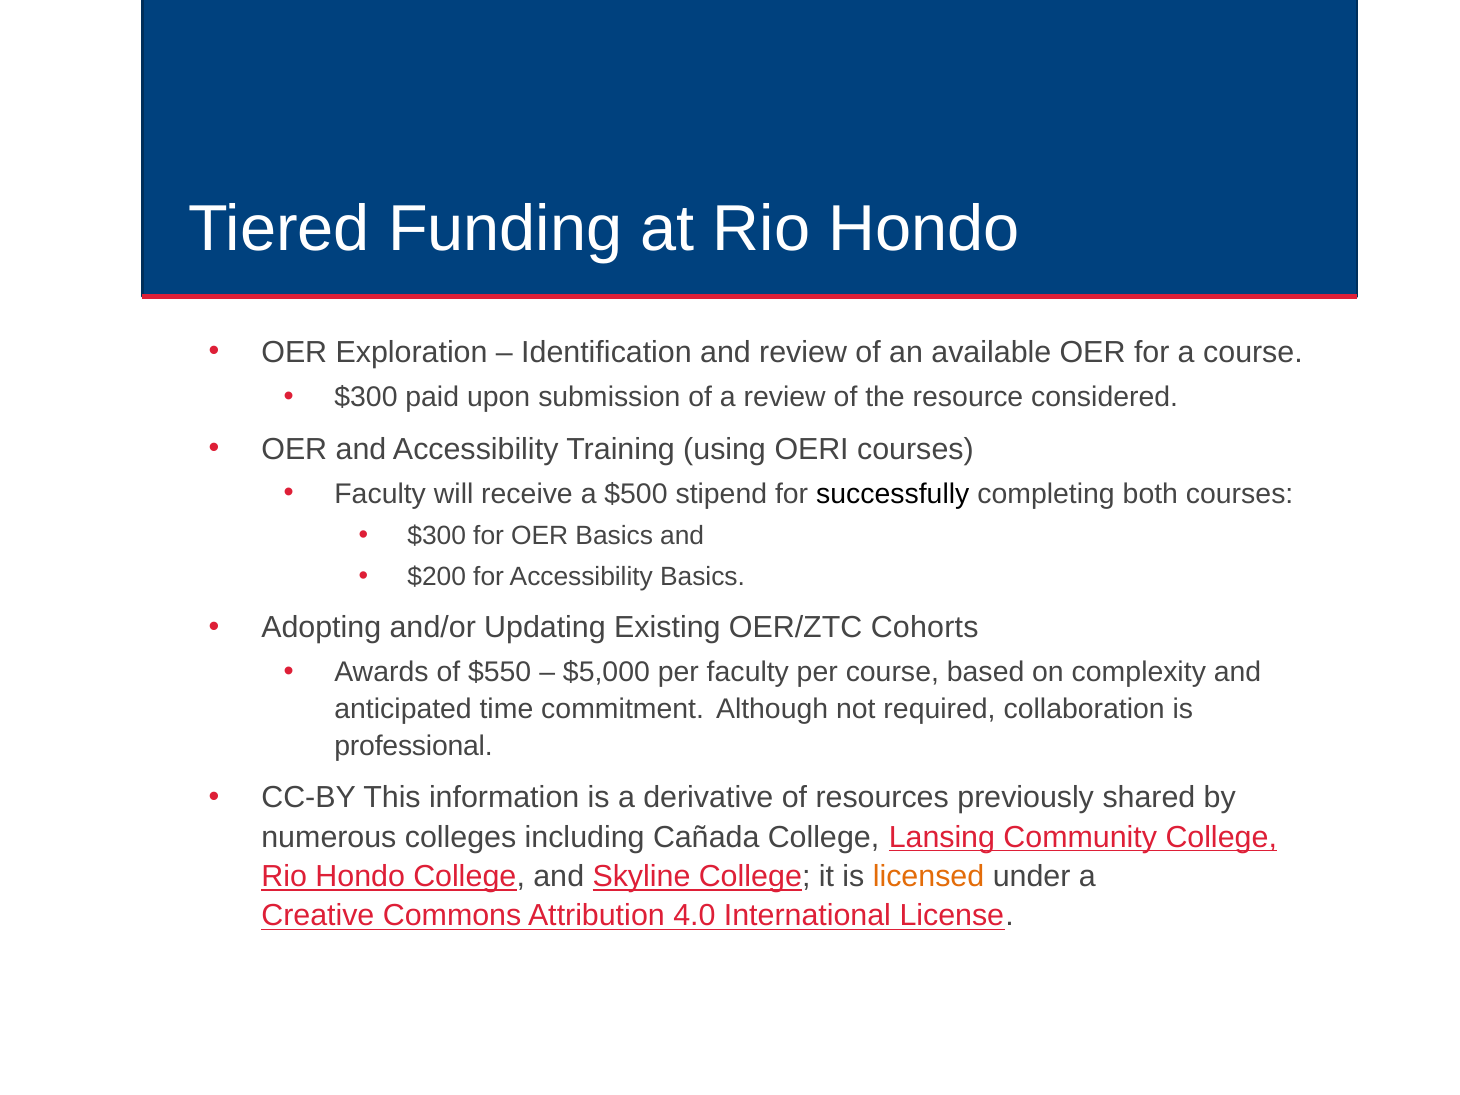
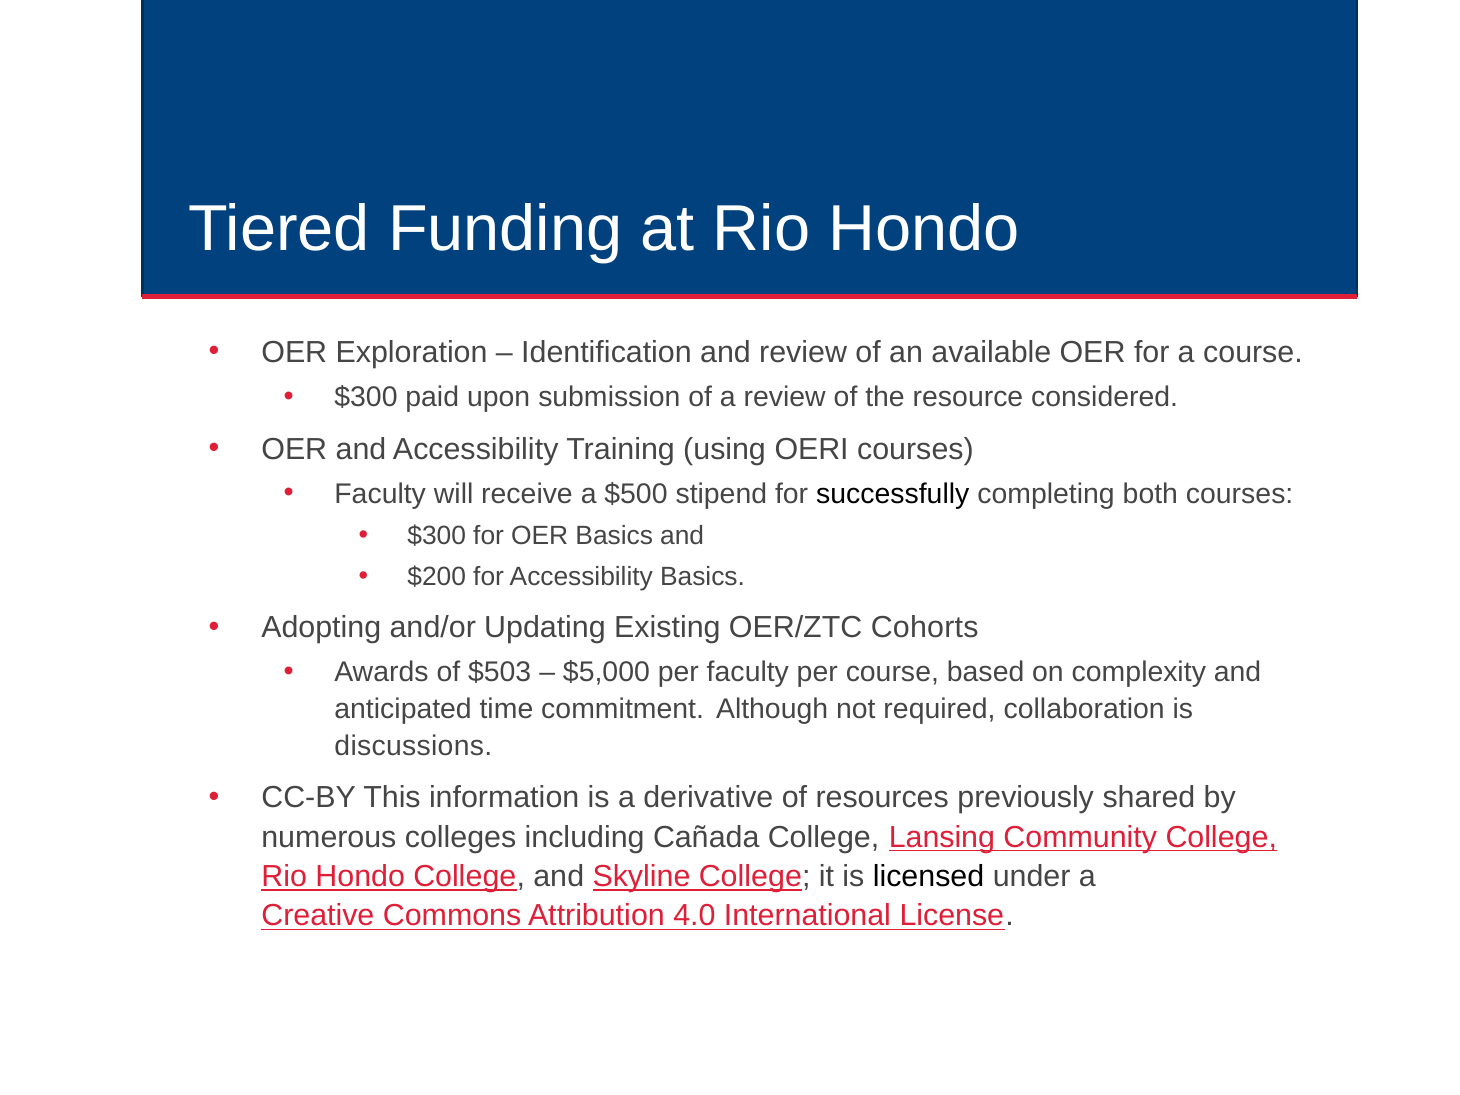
$550: $550 -> $503 (500, 672)
professional: professional -> discussions (413, 746)
licensed colour: orange -> black (929, 877)
